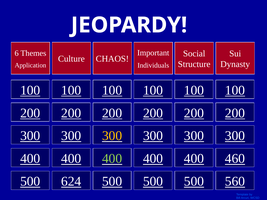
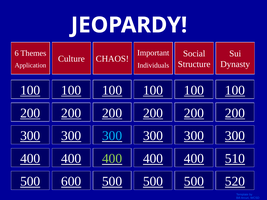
300 colour: yellow -> light blue (112, 136)
460: 460 -> 510 (235, 159)
624: 624 -> 600 (71, 182)
560: 560 -> 520 (235, 182)
